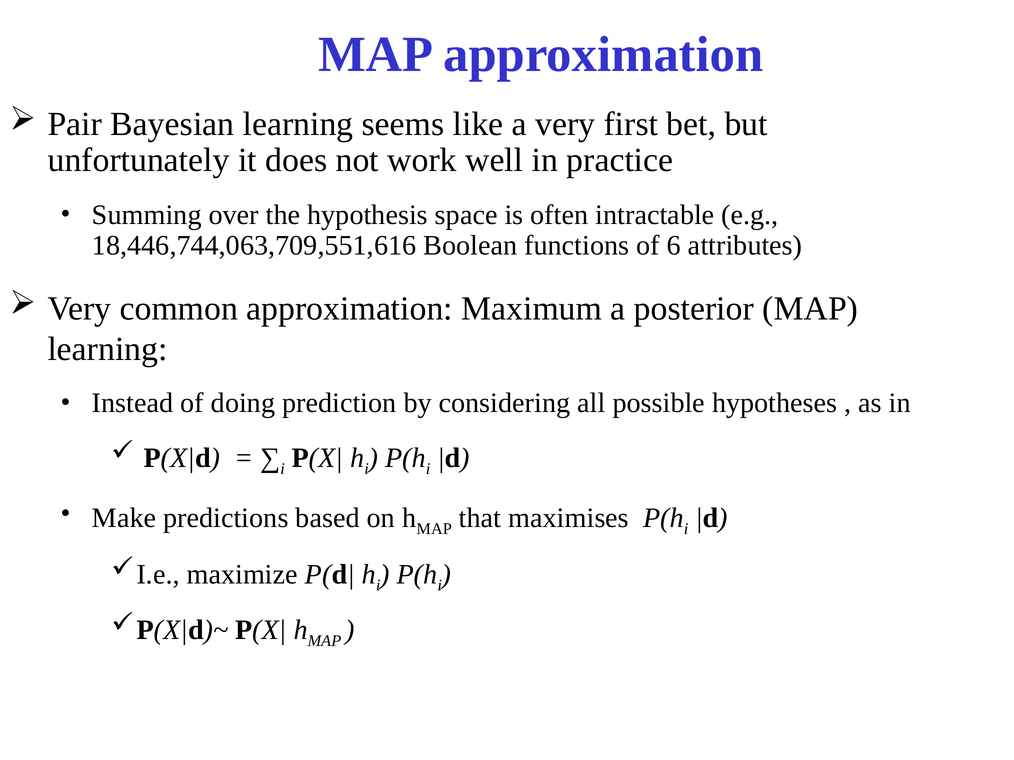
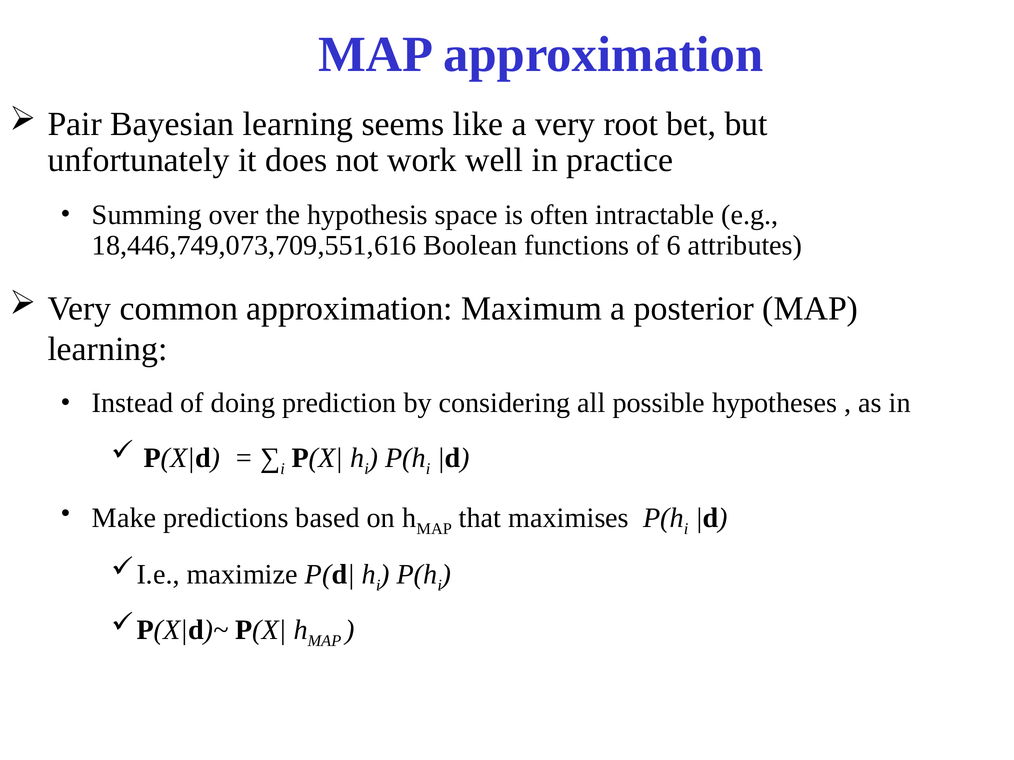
first: first -> root (631, 124)
18,446,744,063,709,551,616: 18,446,744,063,709,551,616 -> 18,446,749,073,709,551,616 (254, 245)
